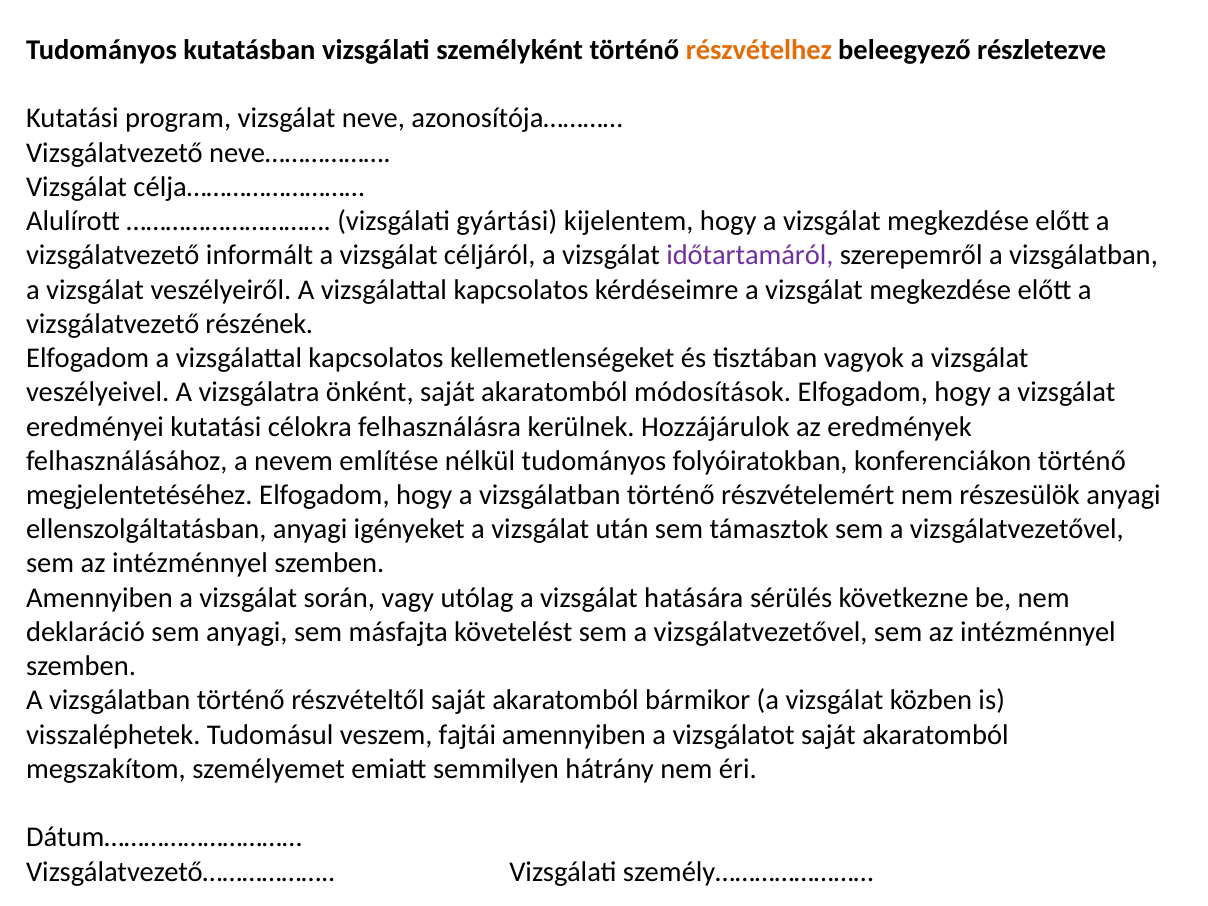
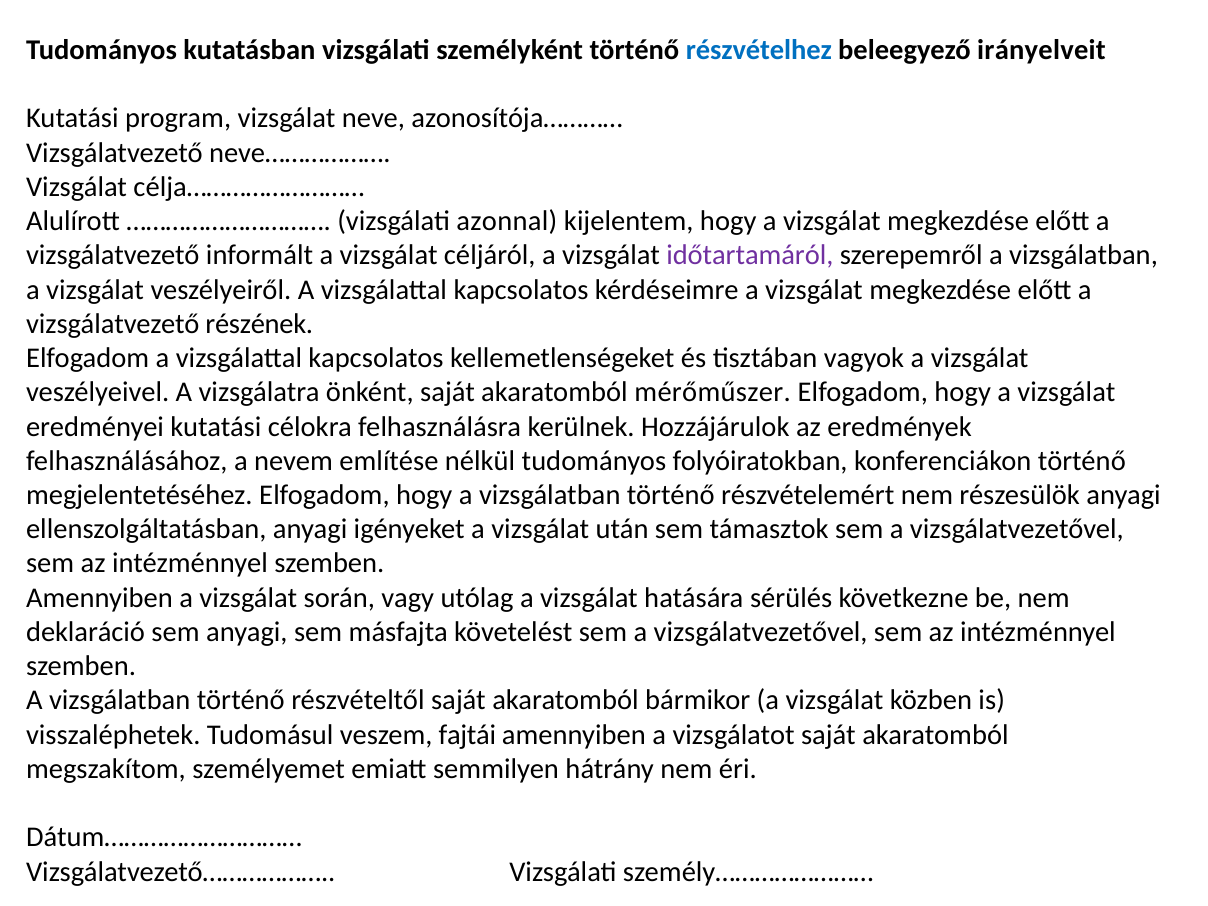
részvételhez colour: orange -> blue (759, 50)
részletezve: részletezve -> irányelveit (1041, 50)
gyártási: gyártási -> azonnal (507, 221)
módosítások: módosítások -> mérőműszer (713, 392)
